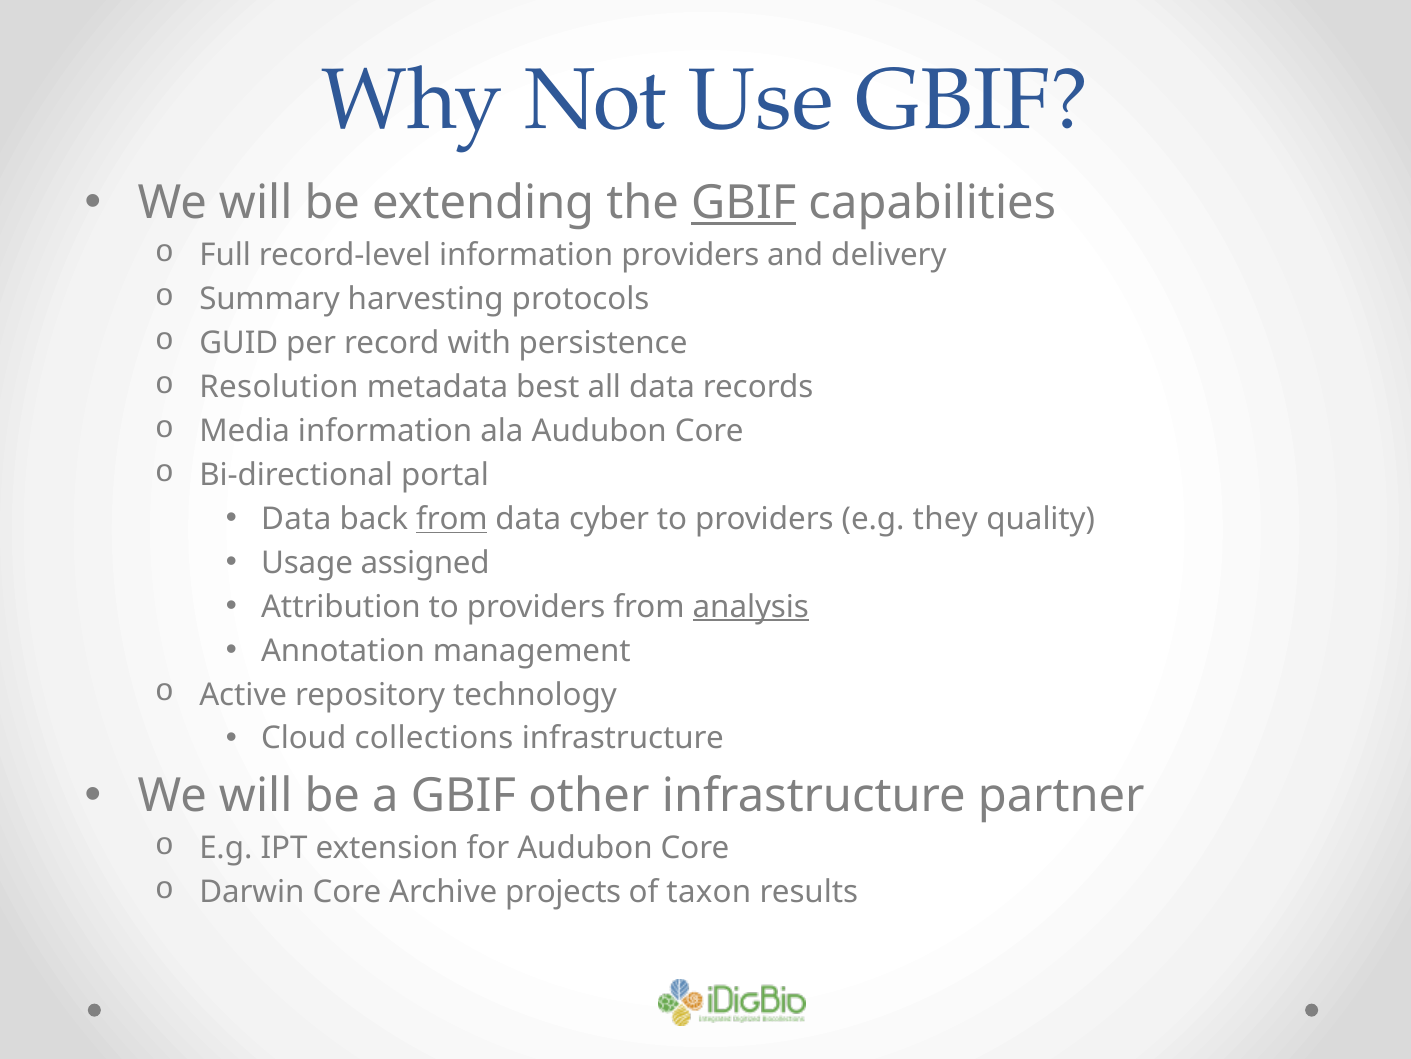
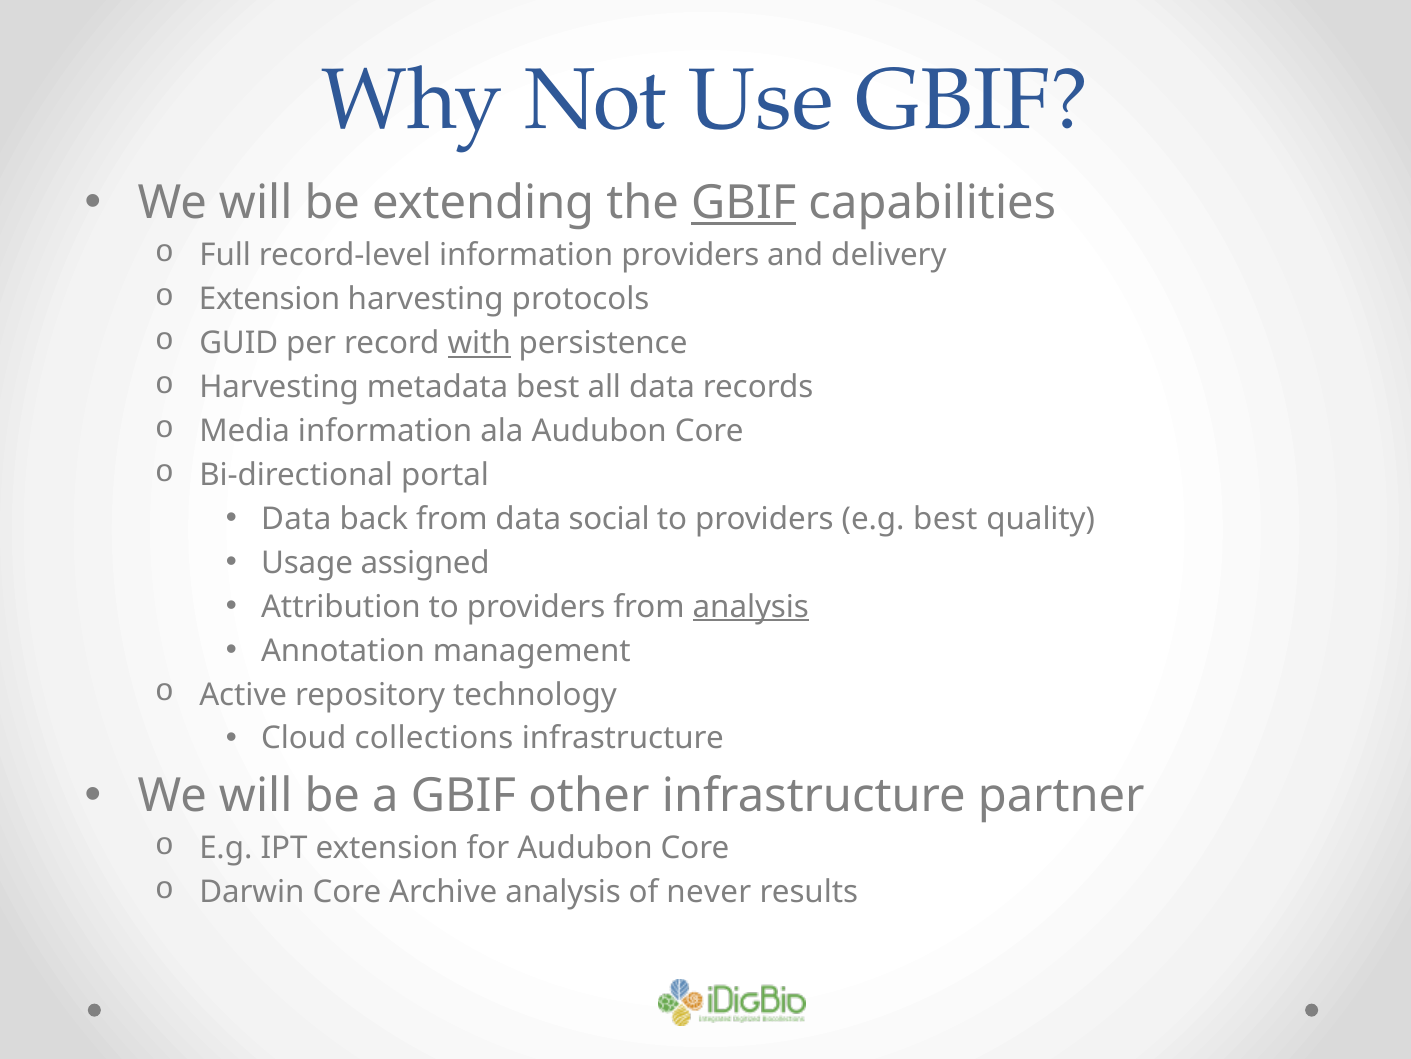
Summary: Summary -> Extension (270, 299)
with underline: none -> present (479, 343)
Resolution: Resolution -> Harvesting (279, 387)
from underline: present -> none (452, 519)
cyber: cyber -> social (609, 519)
e.g they: they -> best (945, 519)
Archive projects: projects -> analysis (563, 892)
taxon: taxon -> never (709, 892)
